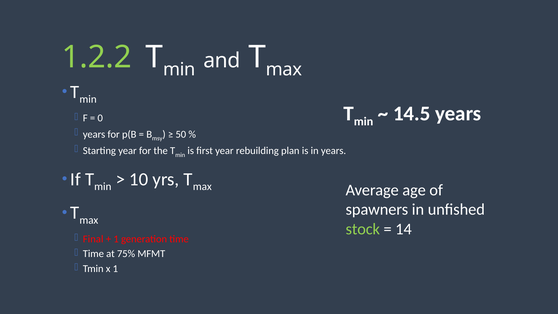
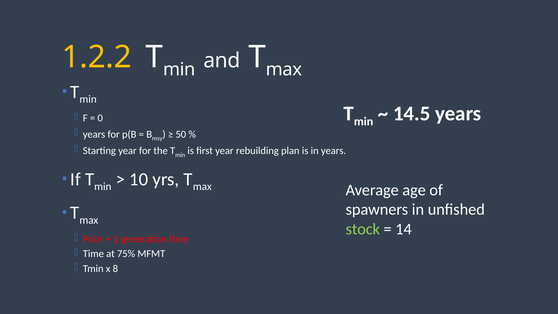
1.2.2 colour: light green -> yellow (97, 57)
Final: Final -> Prior (93, 239)
x 1: 1 -> 8 (115, 268)
